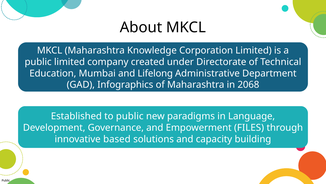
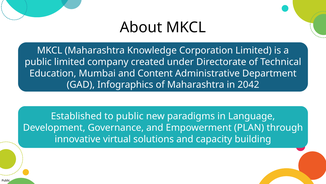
Lifelong: Lifelong -> Content (155, 73)
2068: 2068 -> 2042 (248, 85)
FILES: FILES -> PLAN (249, 127)
based: based -> virtual (117, 139)
